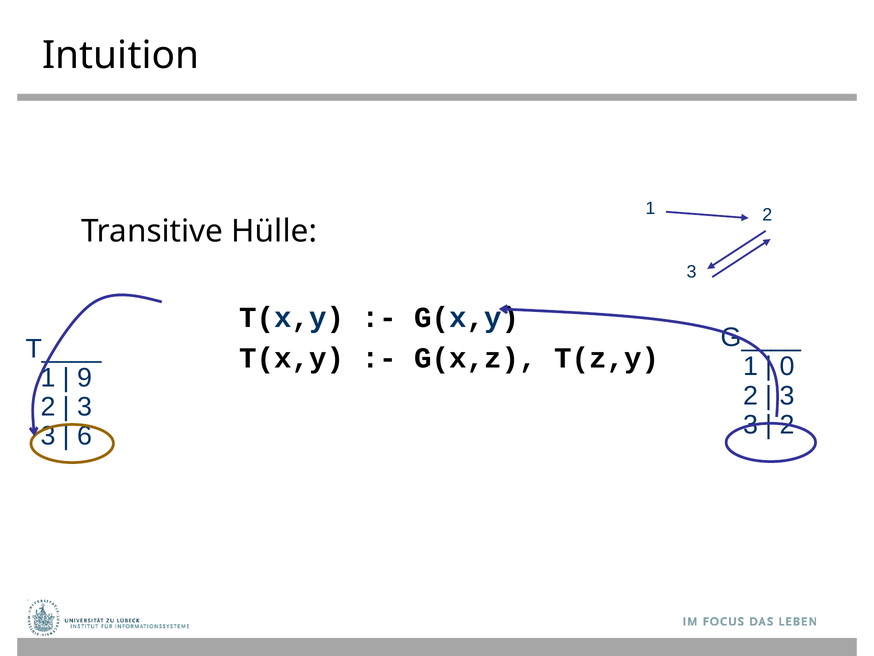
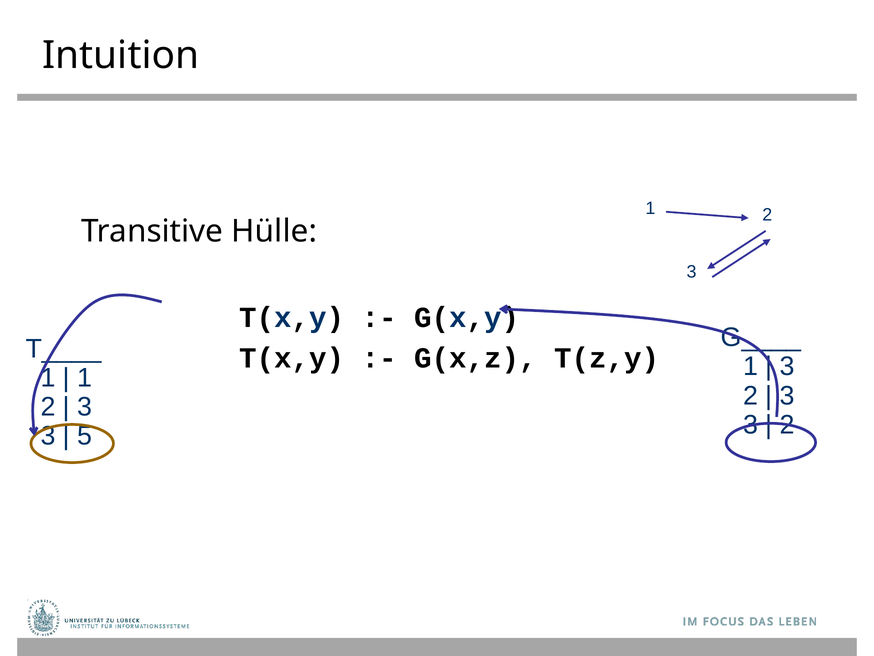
0: 0 -> 3 (787, 366)
9: 9 -> 1 (85, 378)
6: 6 -> 5 (85, 436)
